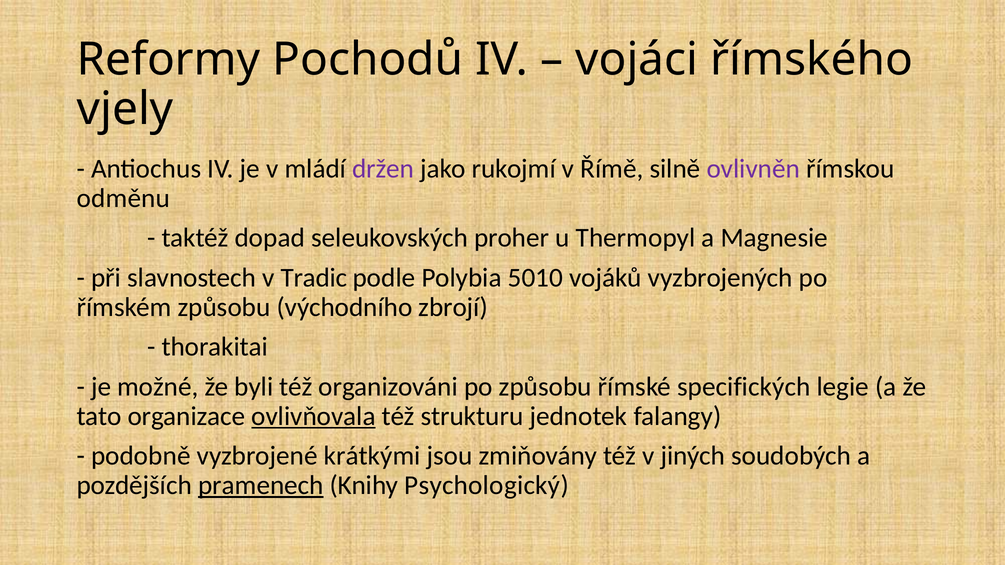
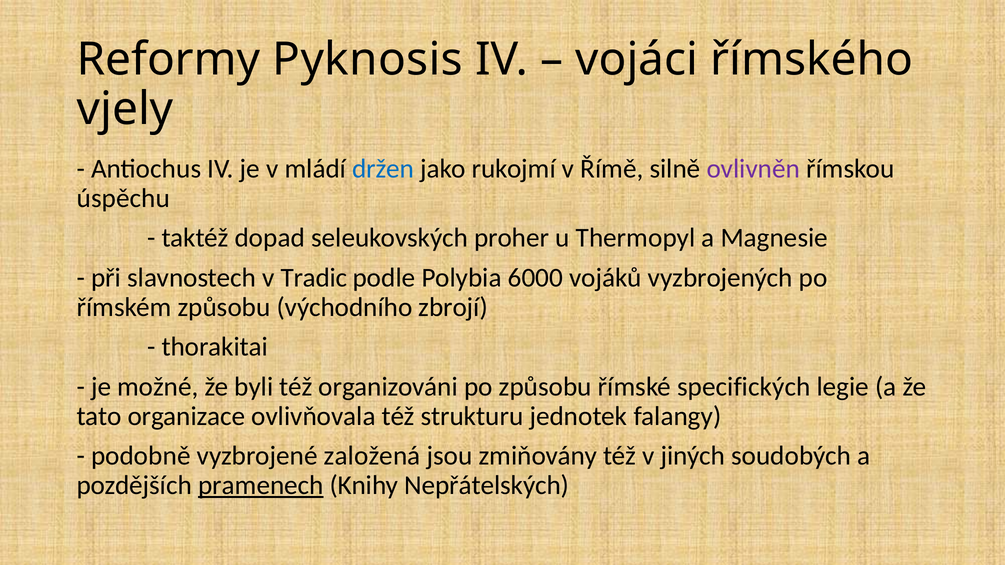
Pochodů: Pochodů -> Pyknosis (368, 60)
držen colour: purple -> blue (383, 169)
odměnu: odměnu -> úspěchu (123, 198)
5010: 5010 -> 6000 (535, 278)
ovlivňovala underline: present -> none (314, 416)
krátkými: krátkými -> založená (372, 456)
Psychologický: Psychologický -> Nepřátelských (487, 486)
